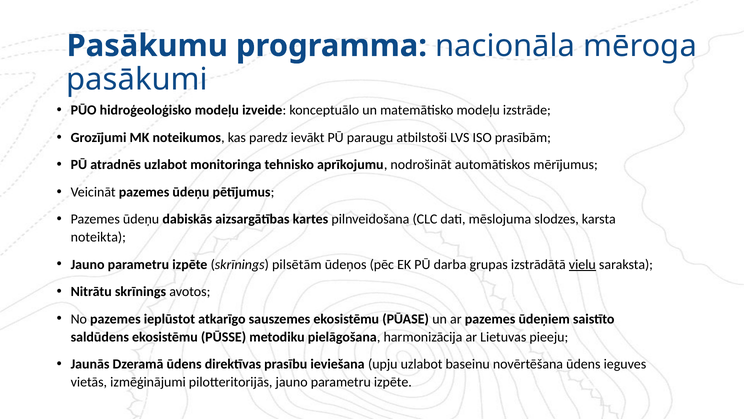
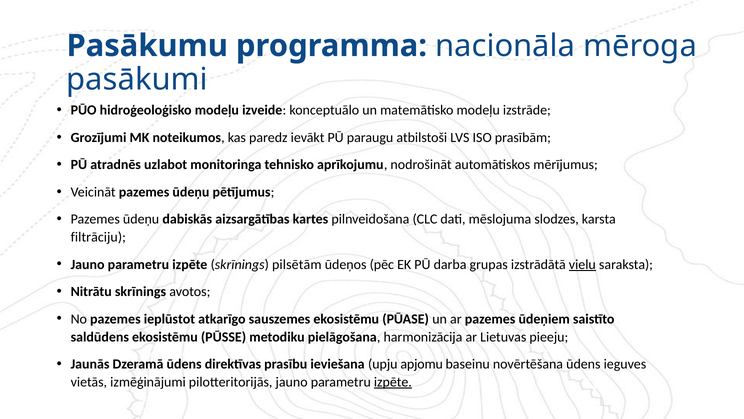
noteikta: noteikta -> filtrāciju (98, 237)
upju uzlabot: uzlabot -> apjomu (422, 364)
izpēte underline: none -> present (393, 382)
